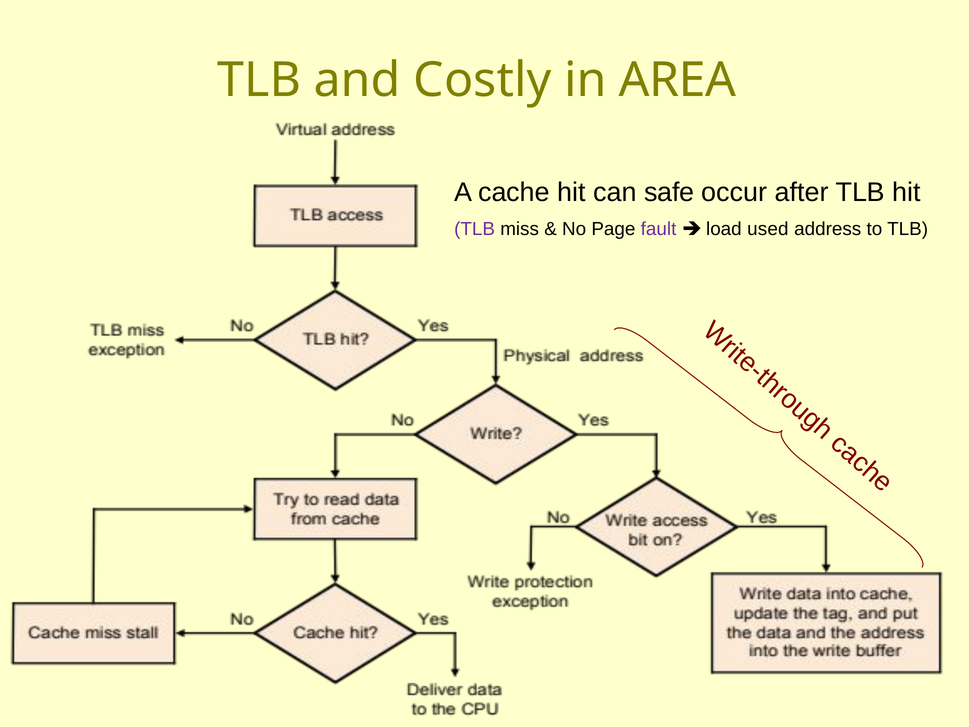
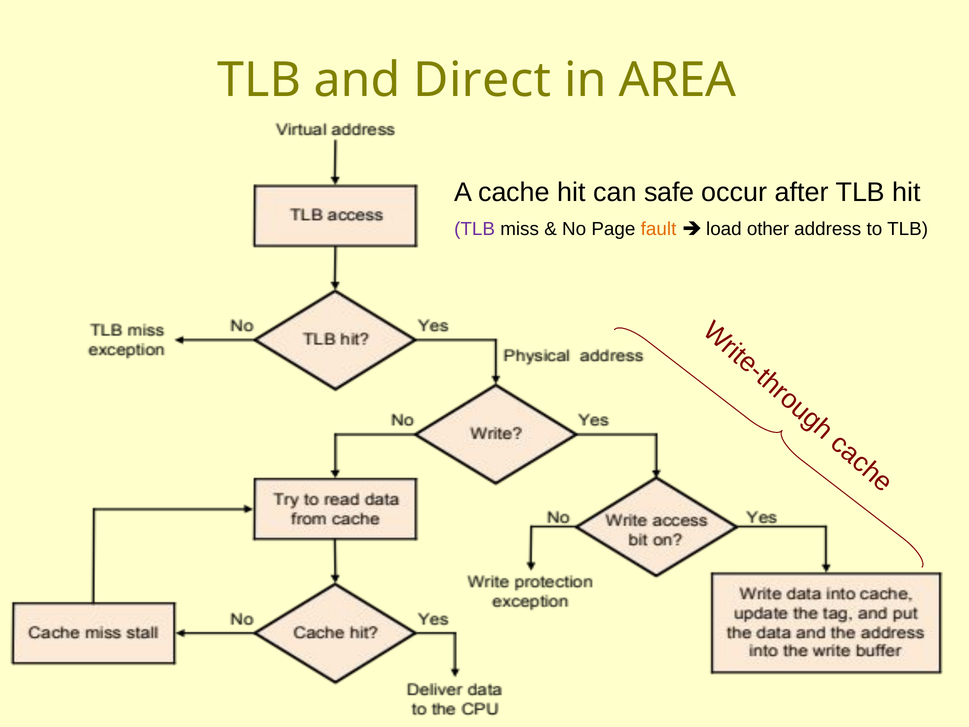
Costly: Costly -> Direct (482, 80)
fault colour: purple -> orange (659, 229)
used: used -> other (768, 229)
